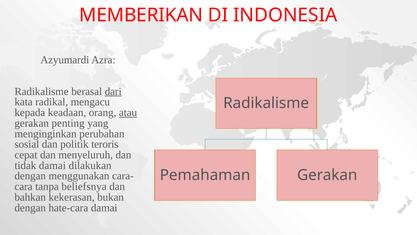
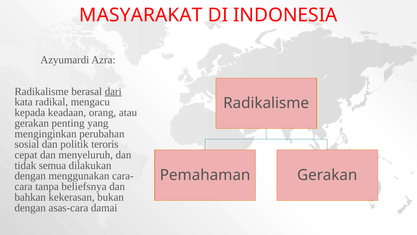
MEMBERIKAN: MEMBERIKAN -> MASYARAKAT (141, 15)
atau underline: present -> none (128, 112)
tidak damai: damai -> semua (52, 165)
hate-cara: hate-cara -> asas-cara (68, 207)
